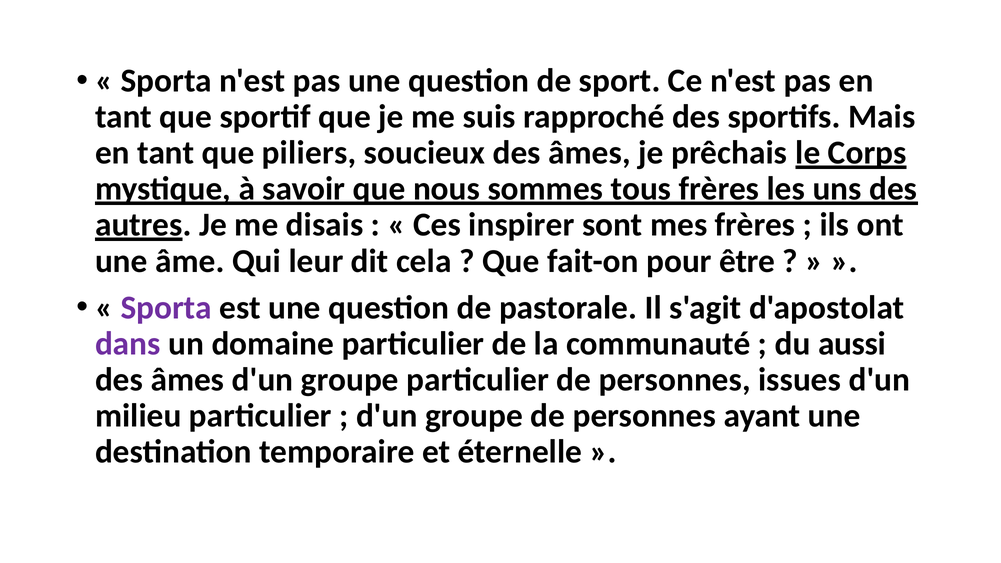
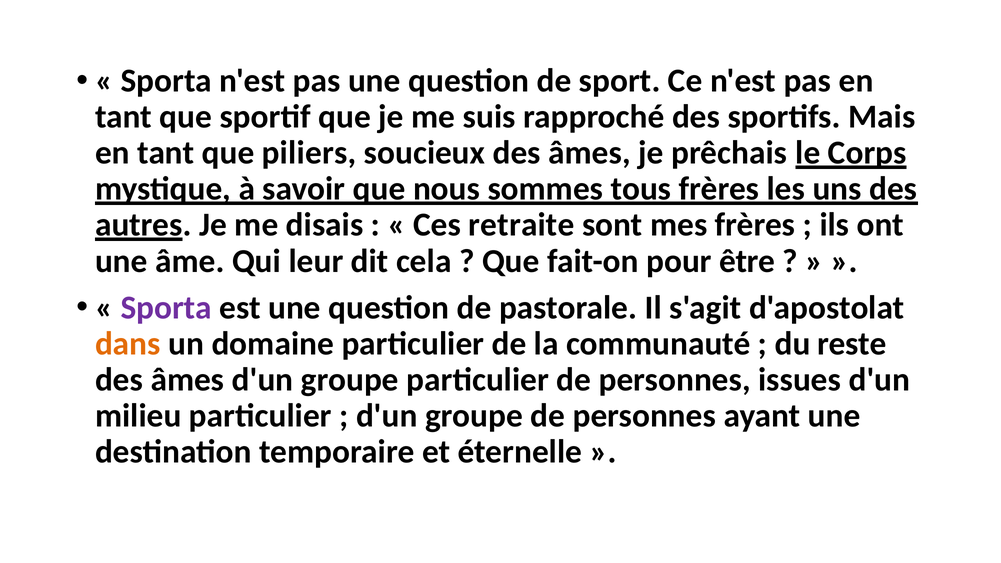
inspirer: inspirer -> retraite (521, 225)
dans colour: purple -> orange (128, 344)
aussi: aussi -> reste (852, 344)
